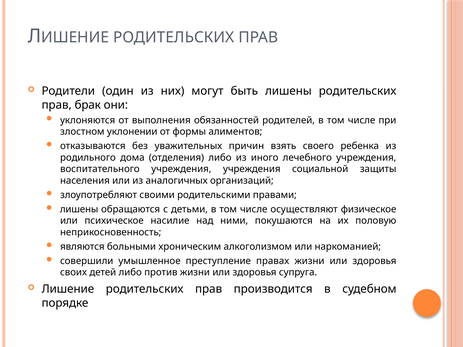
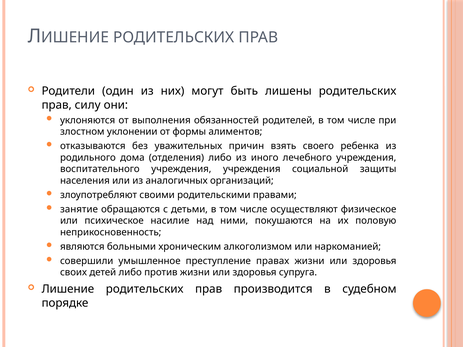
брак: брак -> силу (88, 105)
лишены: лишены -> занятие (79, 209)
